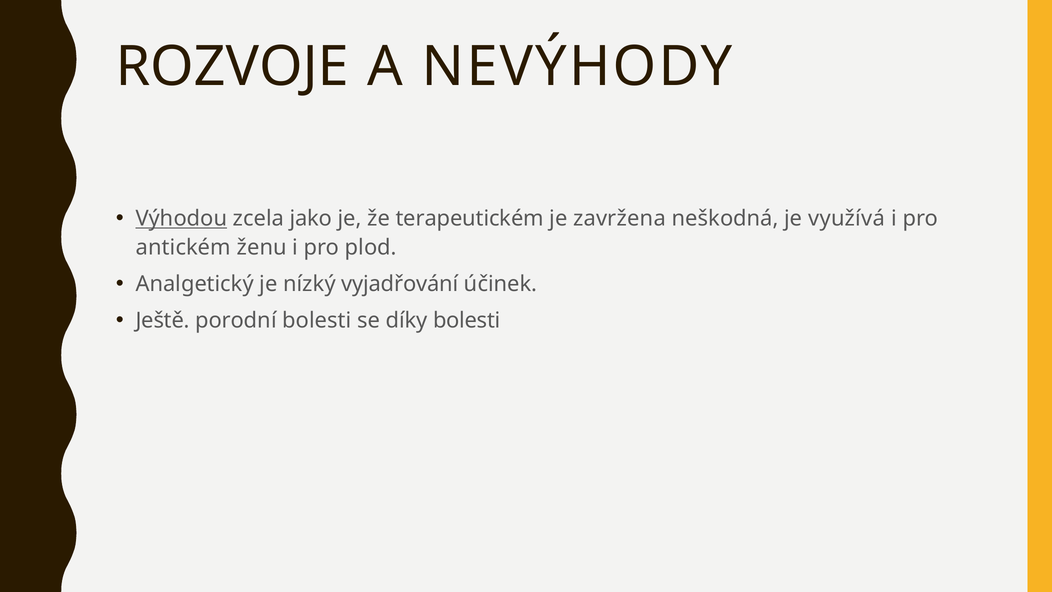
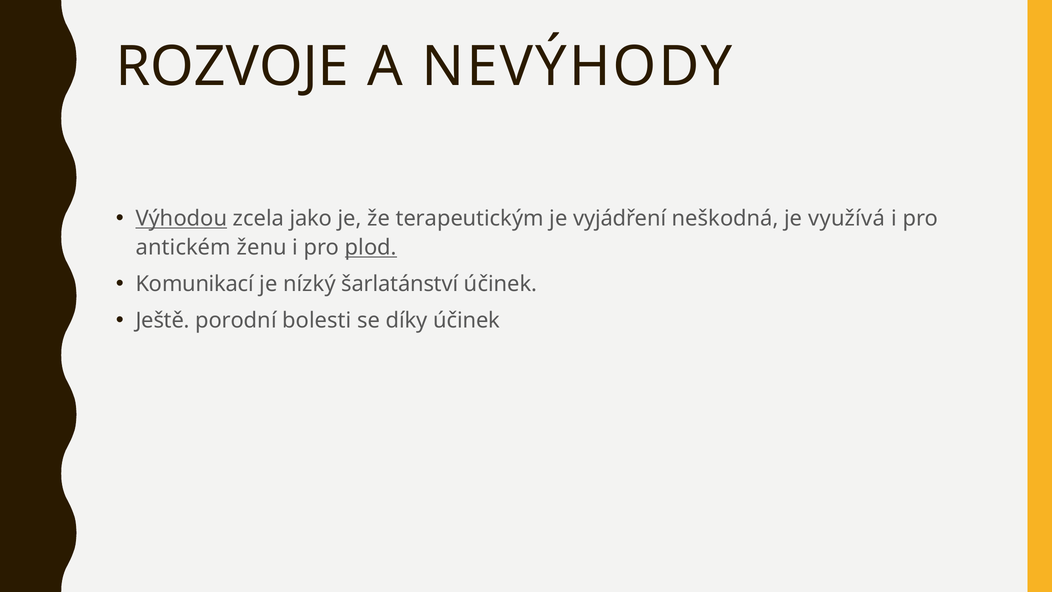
terapeutickém: terapeutickém -> terapeutickým (470, 218)
zavržena: zavržena -> vyjádření (620, 218)
plod underline: none -> present (371, 247)
Analgetický: Analgetický -> Komunikací (195, 284)
vyjadřování: vyjadřování -> šarlatánství (400, 284)
díky bolesti: bolesti -> účinek (467, 321)
